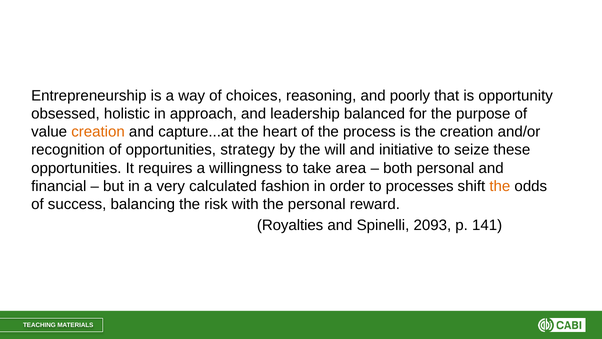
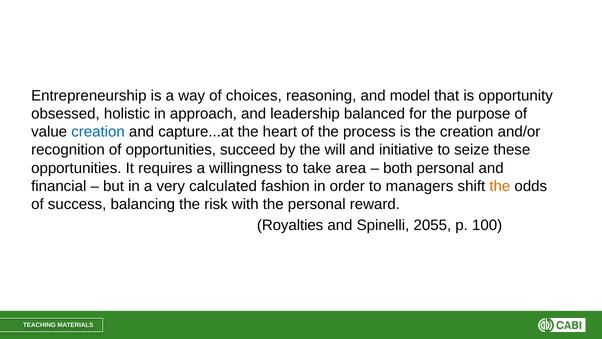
poorly: poorly -> model (410, 96)
creation colour: orange -> blue (98, 132)
strategy: strategy -> succeed (248, 150)
processes: processes -> managers (420, 186)
2093: 2093 -> 2055 (432, 225)
141: 141 -> 100 (487, 225)
